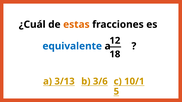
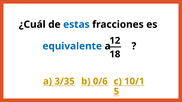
estas colour: orange -> blue (76, 25)
3/13: 3/13 -> 3/35 (65, 82)
3/6: 3/6 -> 0/6 (100, 82)
